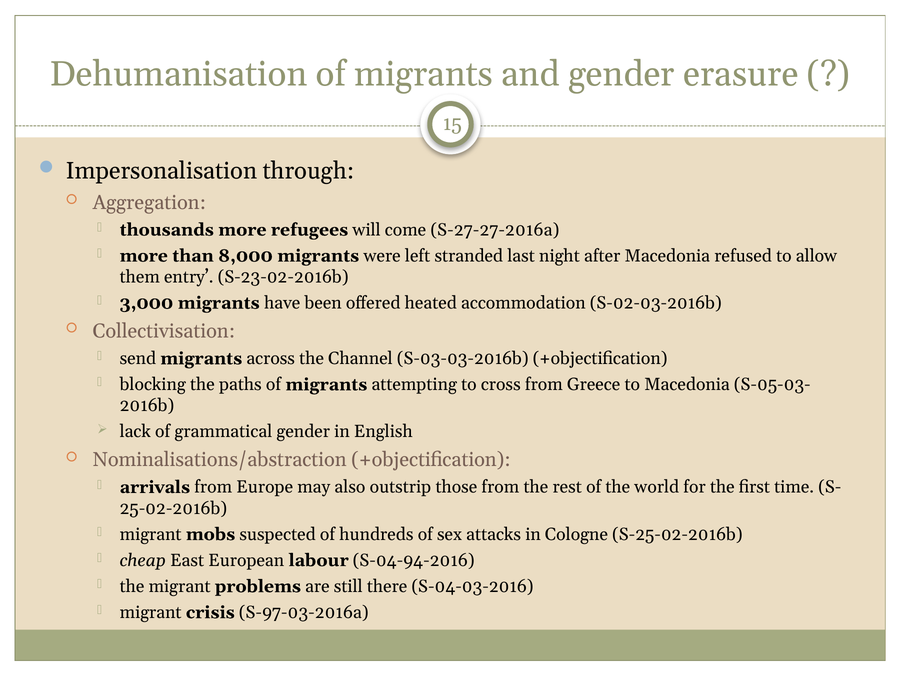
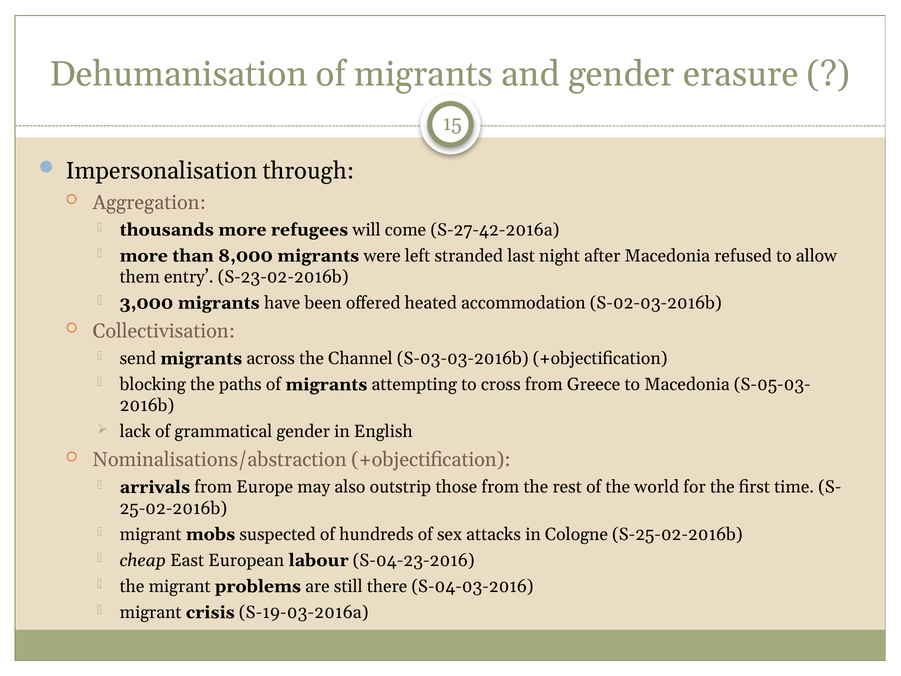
S-27-27-2016a: S-27-27-2016a -> S-27-42-2016a (495, 230)
S-04-94-2016: S-04-94-2016 -> S-04-23-2016 (414, 560)
S-97-03-2016a: S-97-03-2016a -> S-19-03-2016a (304, 612)
